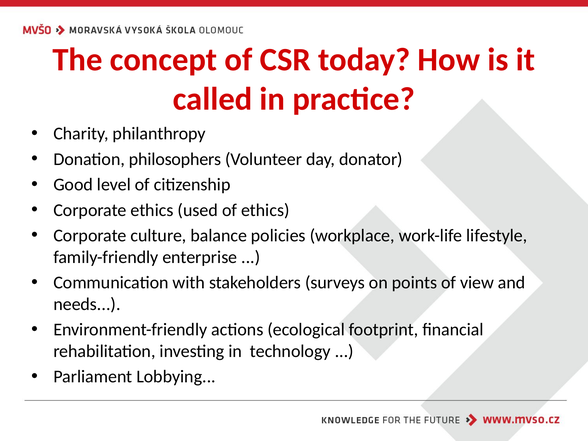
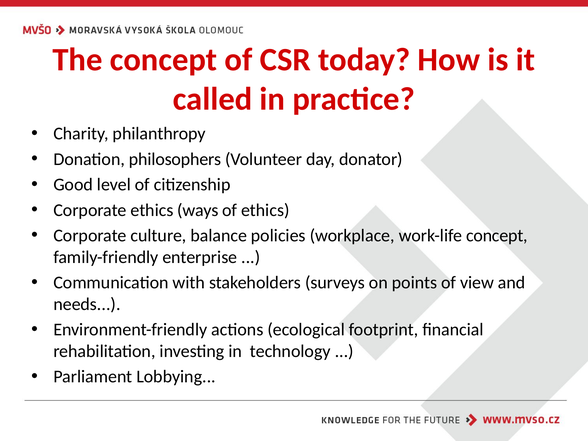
used: used -> ways (198, 210)
work-life lifestyle: lifestyle -> concept (497, 236)
